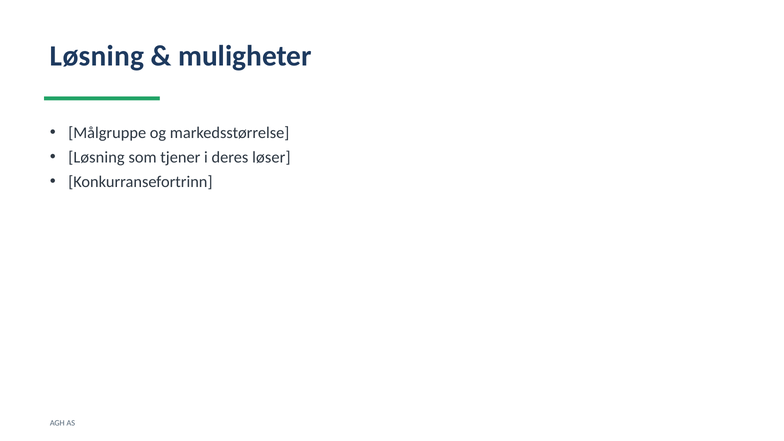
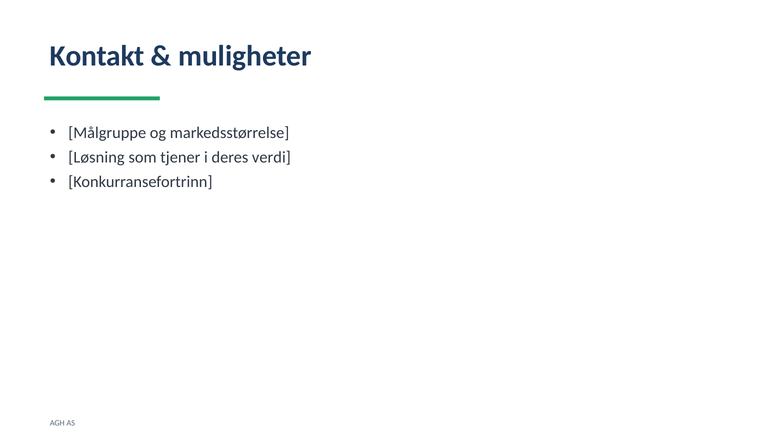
Løsning: Løsning -> Kontakt (97, 56)
løser: løser -> verdi (271, 157)
